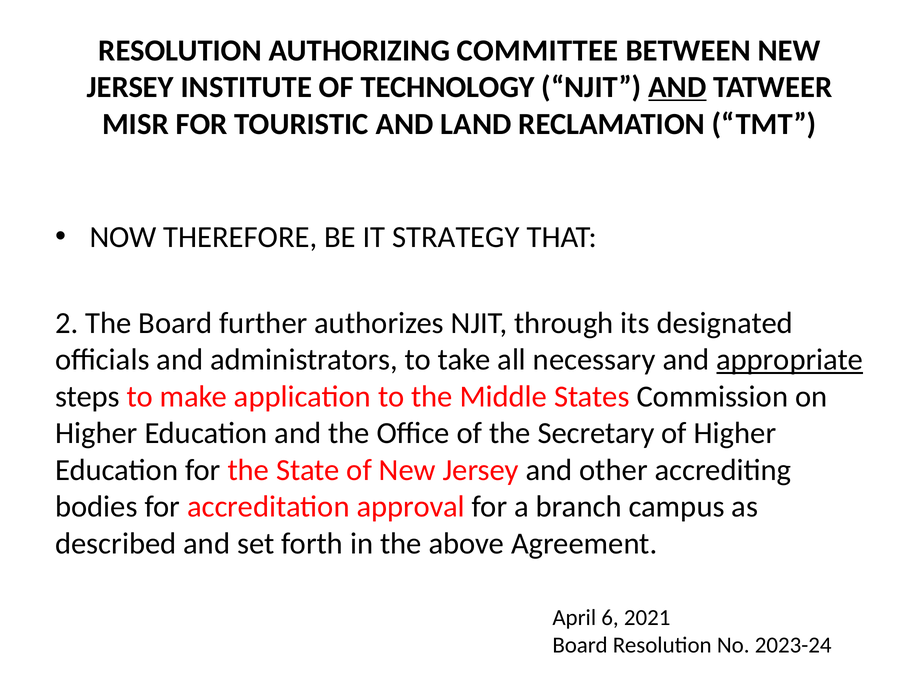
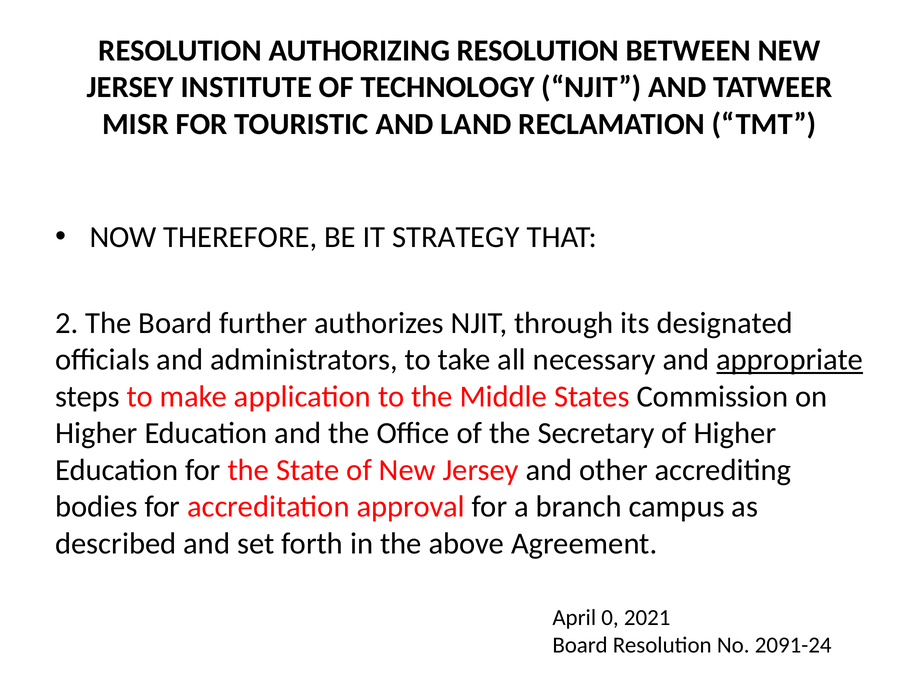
AUTHORIZING COMMITTEE: COMMITTEE -> RESOLUTION (538, 50)
AND underline: present -> none (677, 87)
6: 6 -> 0 (610, 618)
2023-24: 2023-24 -> 2091-24 (793, 646)
